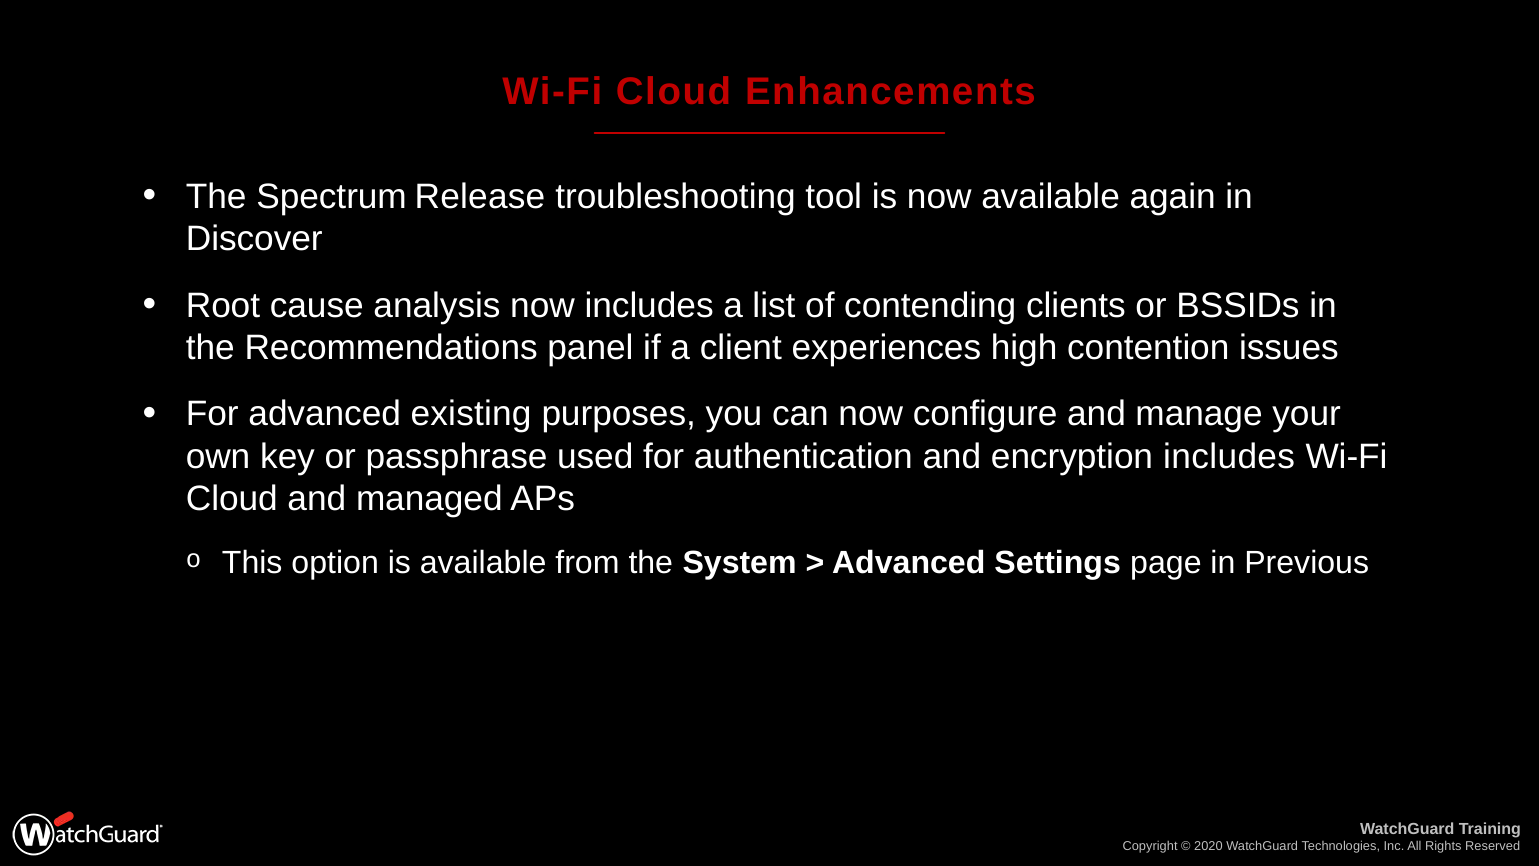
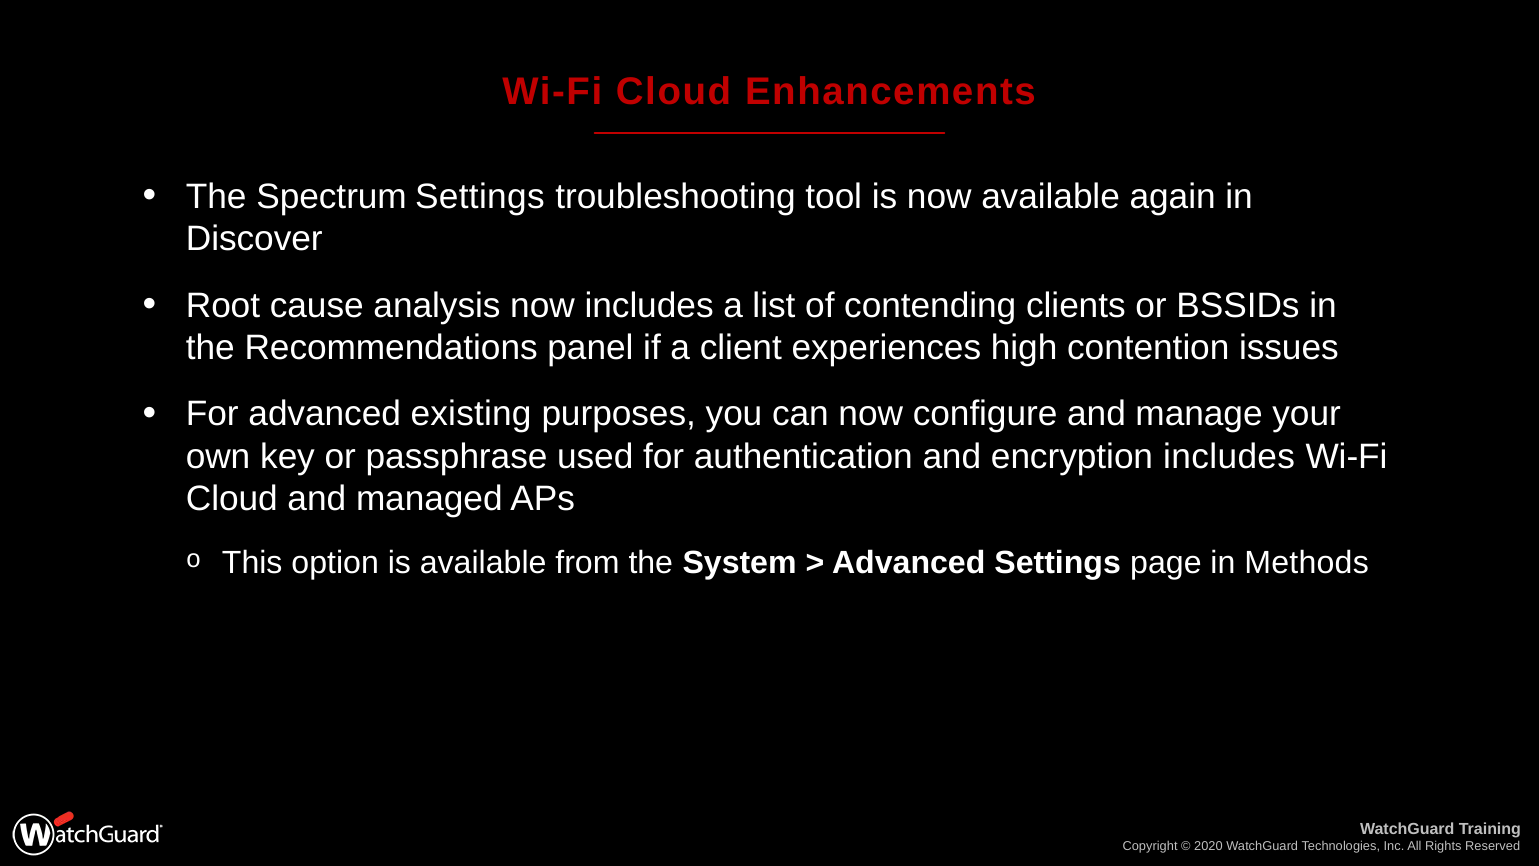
Spectrum Release: Release -> Settings (480, 197)
Previous: Previous -> Methods (1307, 563)
